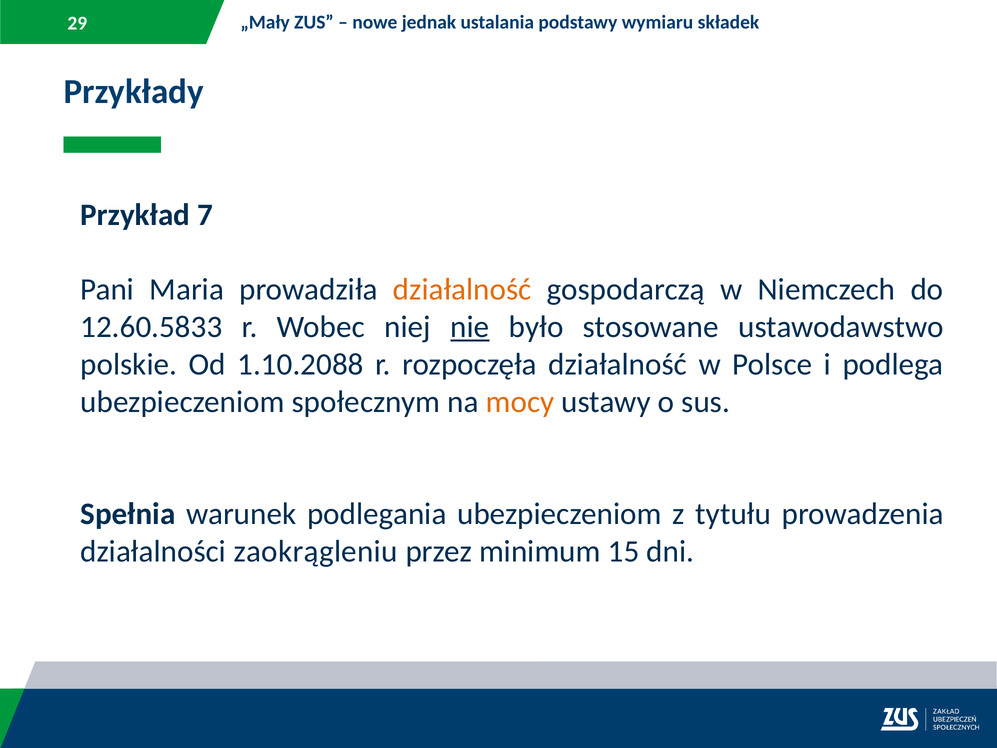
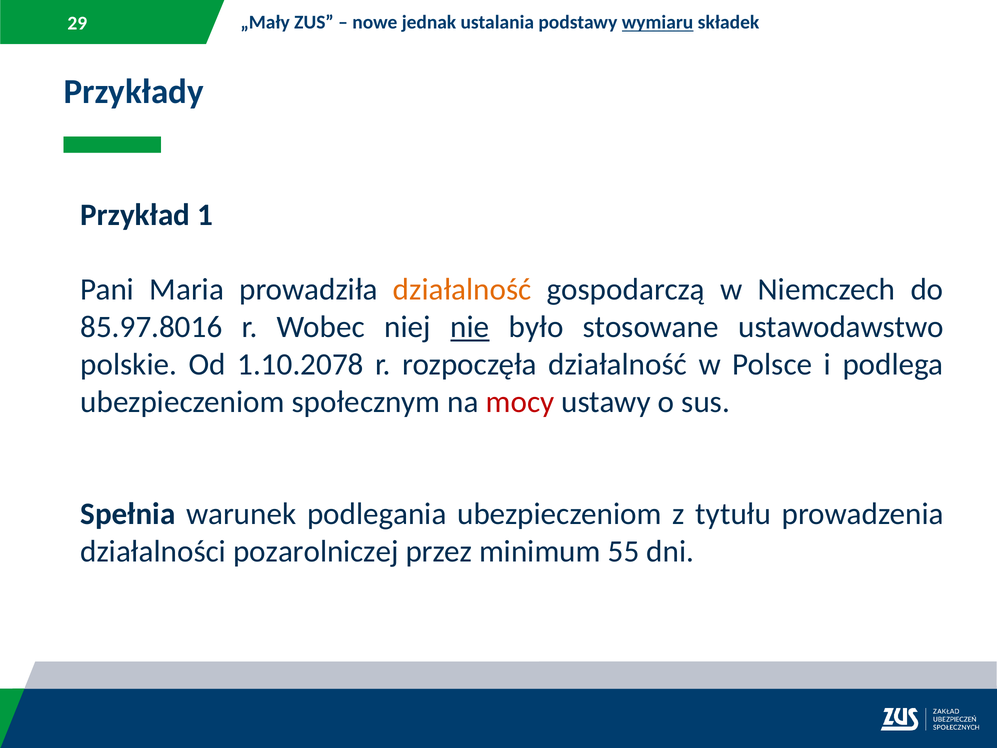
wymiaru underline: none -> present (658, 22)
7: 7 -> 1 (205, 215)
12.60.5833: 12.60.5833 -> 85.97.8016 (151, 327)
1.10.2088: 1.10.2088 -> 1.10.2078 (300, 364)
mocy colour: orange -> red (520, 402)
zaokrągleniu: zaokrągleniu -> pozarolniczej (316, 551)
15: 15 -> 55 (624, 551)
